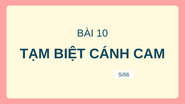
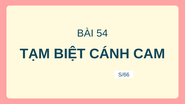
10: 10 -> 54 (102, 33)
